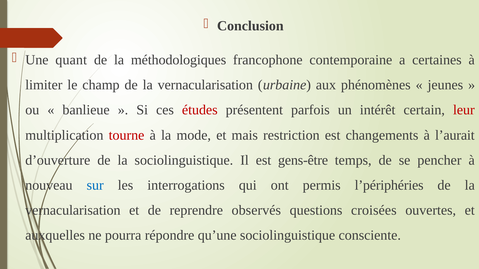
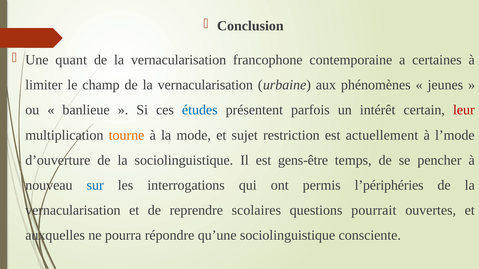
méthodologiques: méthodologiques -> vernacularisation (179, 60)
études colour: red -> blue (200, 110)
tourne colour: red -> orange (127, 135)
mais: mais -> sujet (245, 135)
changements: changements -> actuellement (382, 135)
l’aurait: l’aurait -> l’mode (455, 135)
observés: observés -> scolaires (256, 211)
croisées: croisées -> pourrait (374, 211)
